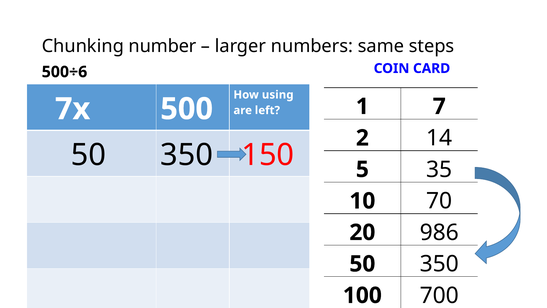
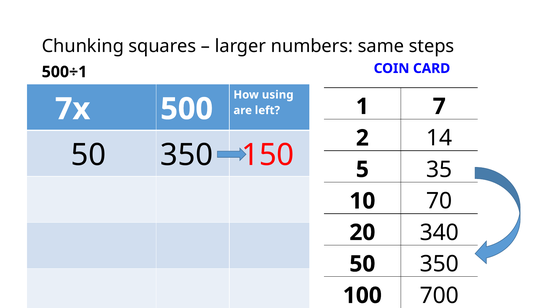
number: number -> squares (162, 46)
500÷6: 500÷6 -> 500÷1 (64, 72)
986: 986 -> 340 (439, 232)
